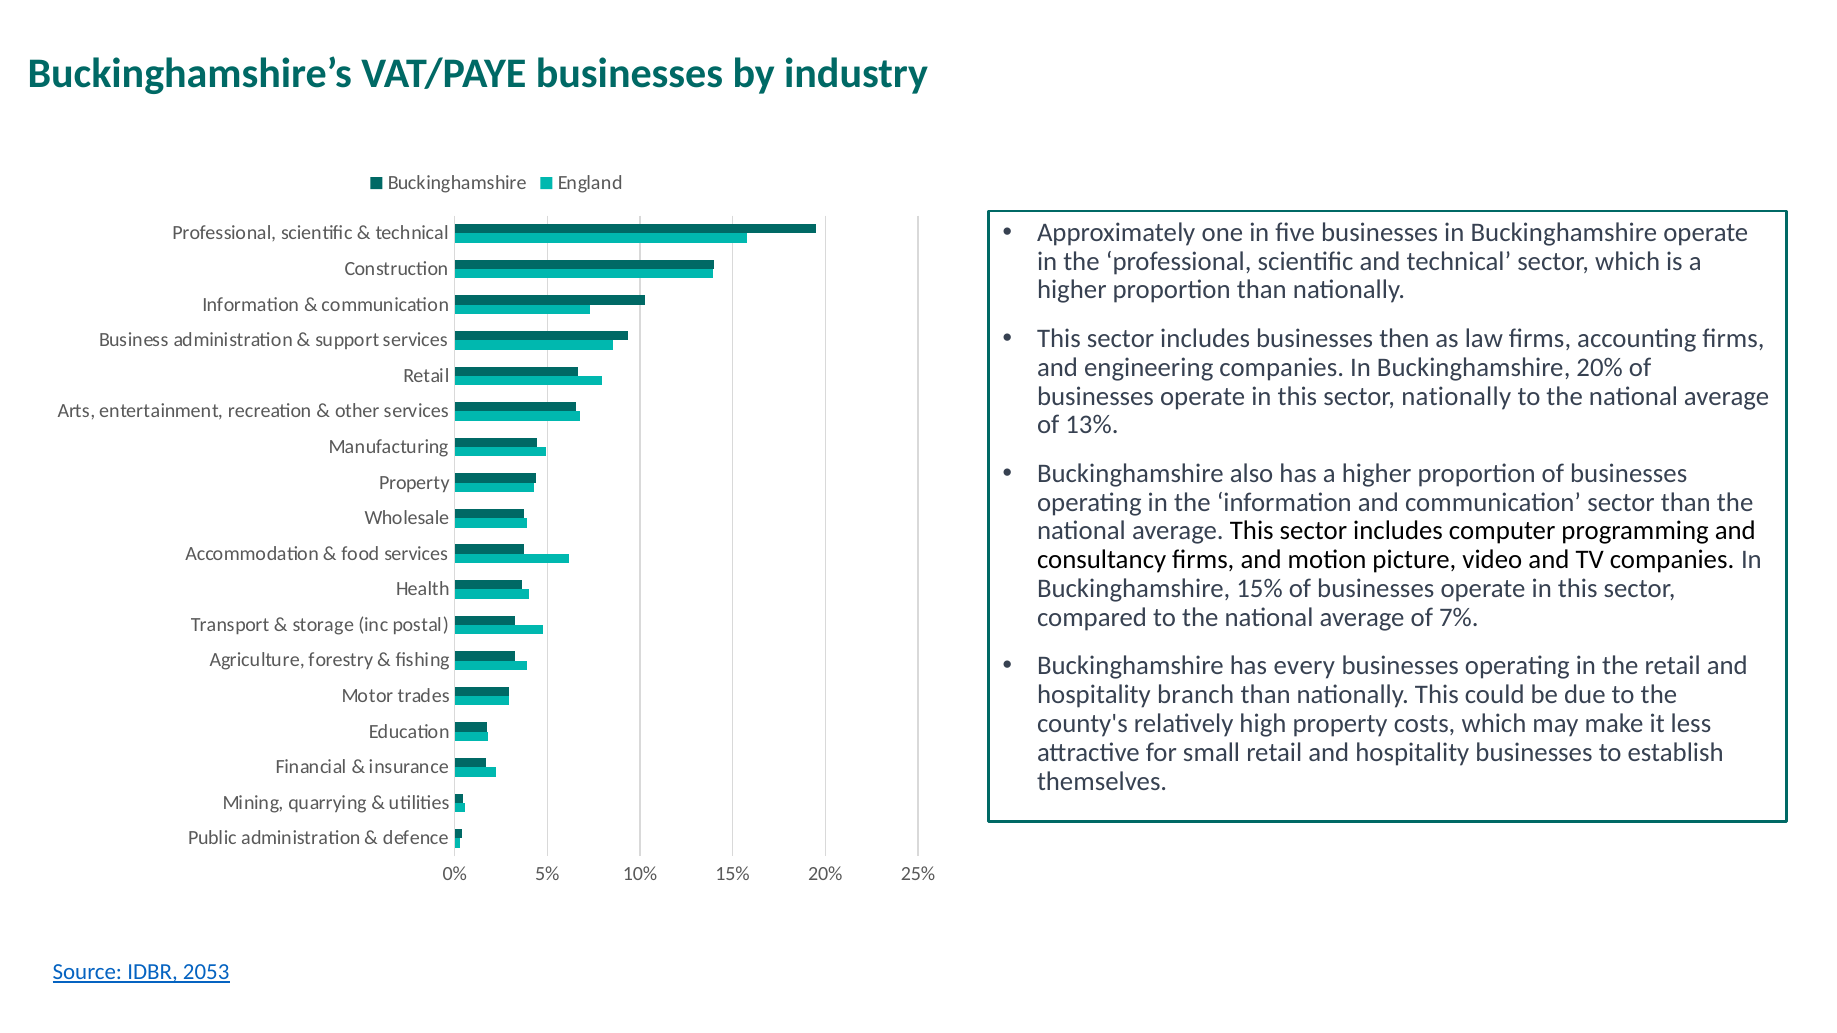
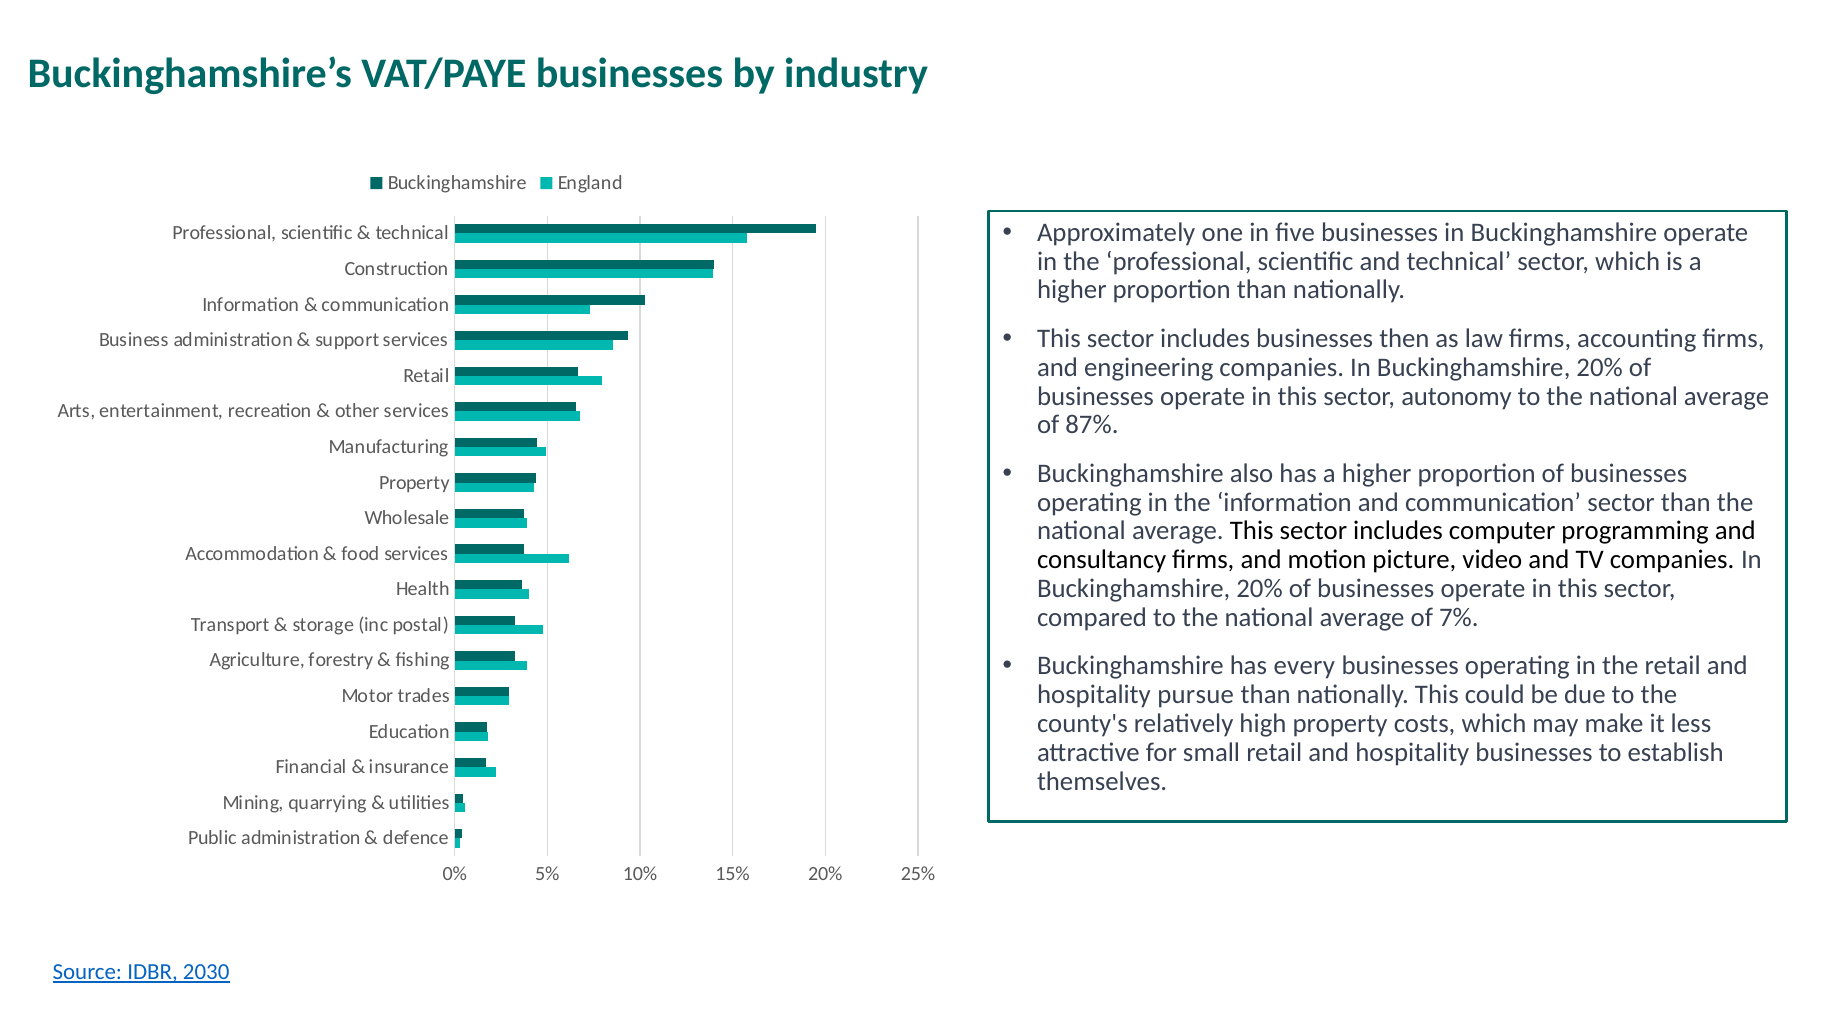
sector nationally: nationally -> autonomy (1456, 396)
13%: 13% -> 87% (1092, 425)
15%: 15% -> 20% (1260, 589)
branch: branch -> pursue (1196, 695)
2053: 2053 -> 2030 (206, 972)
